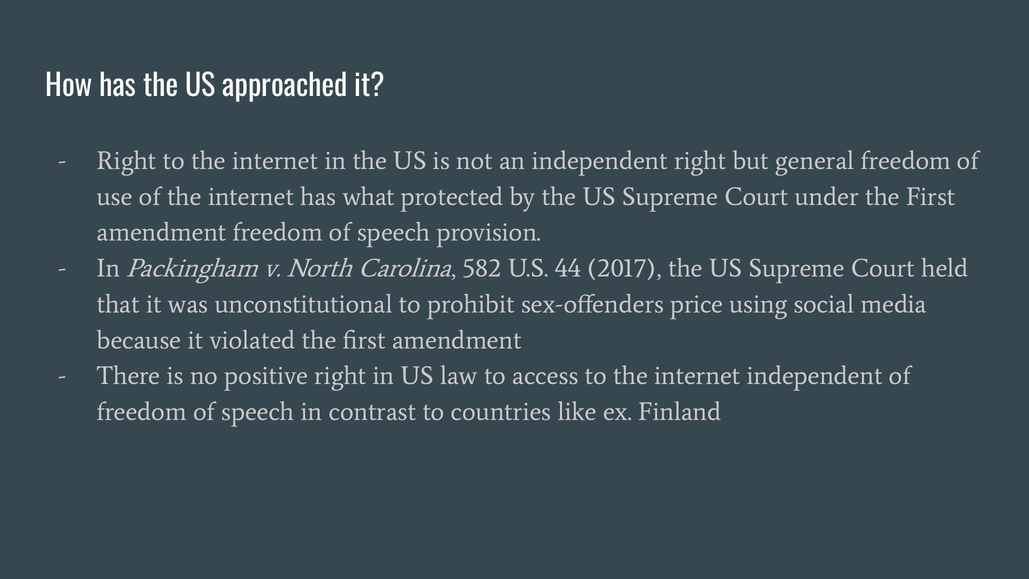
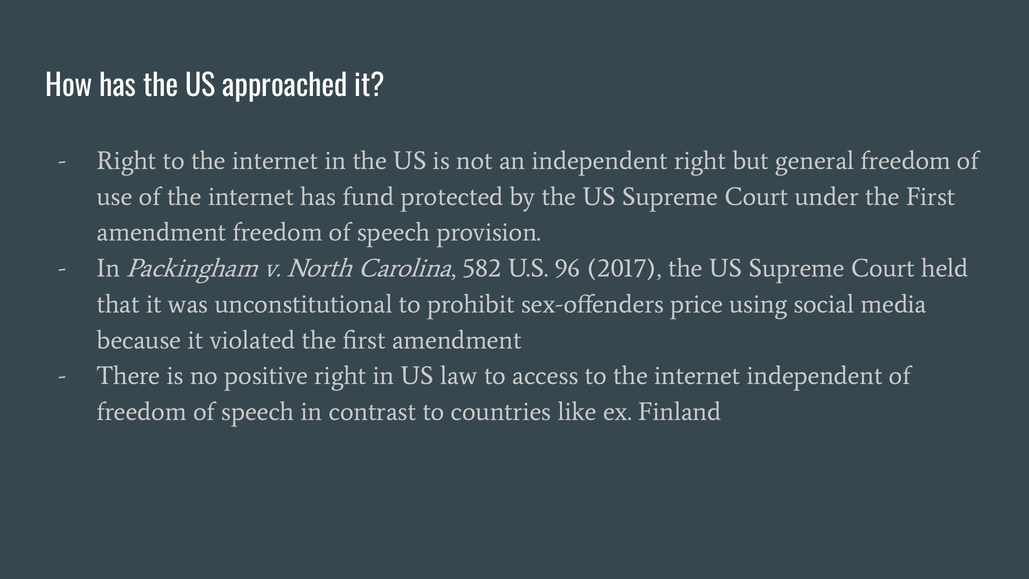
what: what -> fund (368, 197)
44: 44 -> 96 (568, 268)
